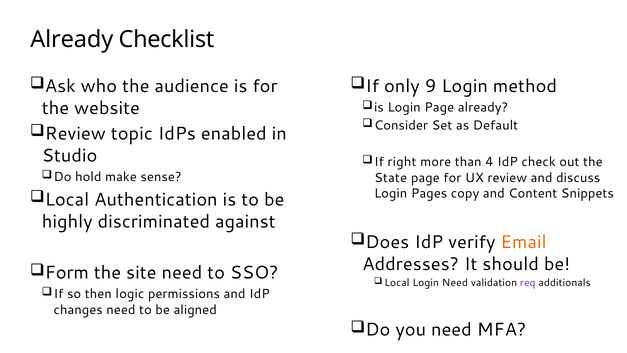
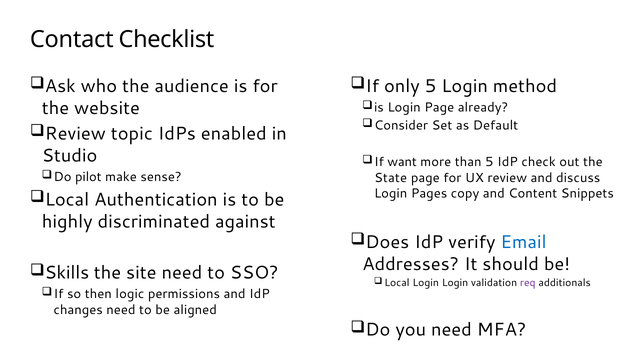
Already: Already -> Contact (72, 39)
only 9: 9 -> 5 (431, 86)
right: right -> want (402, 162)
than 4: 4 -> 5 (489, 162)
hold: hold -> pilot (88, 177)
Email colour: orange -> blue (524, 242)
Form: Form -> Skills (67, 273)
Login Need: Need -> Login (455, 283)
